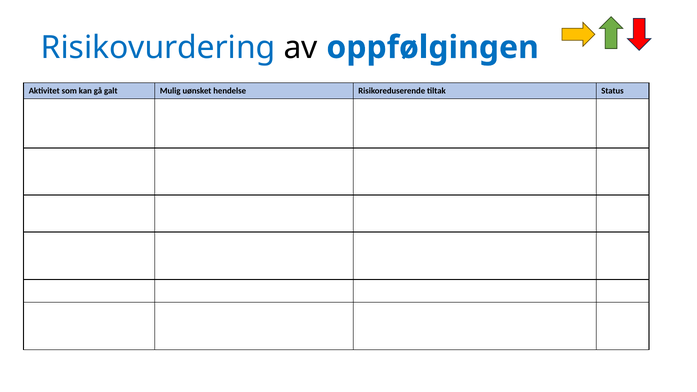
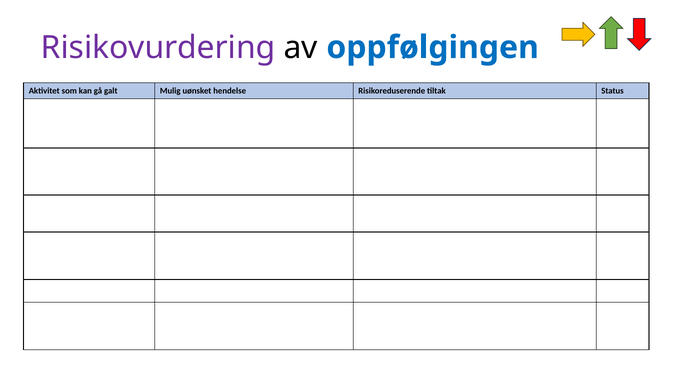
Risikovurdering colour: blue -> purple (158, 47)
